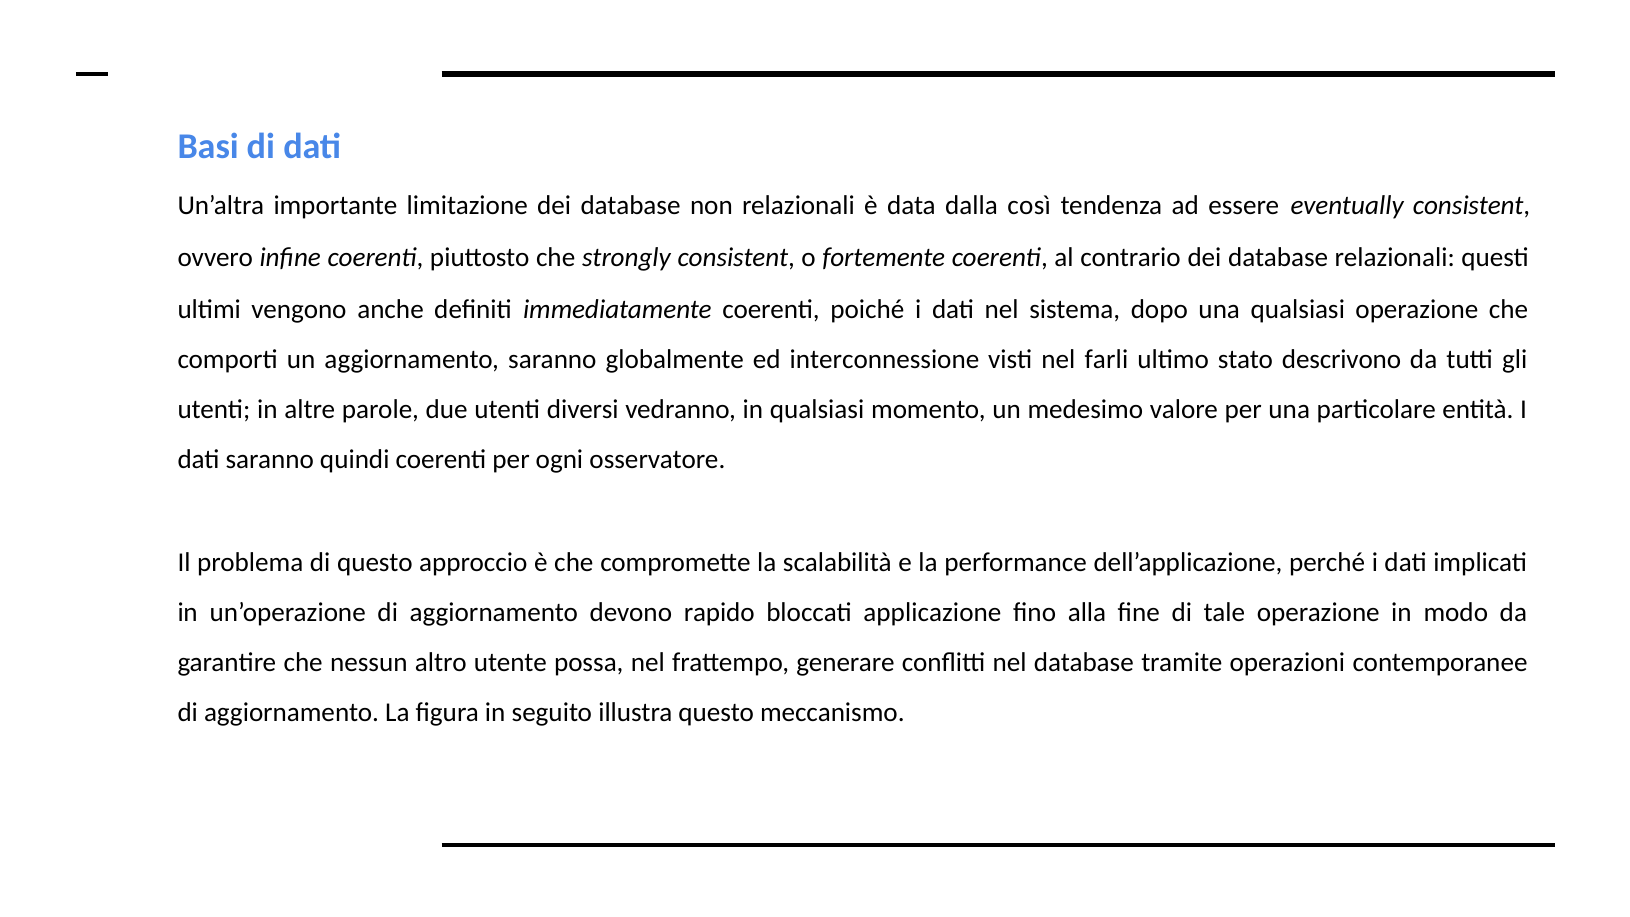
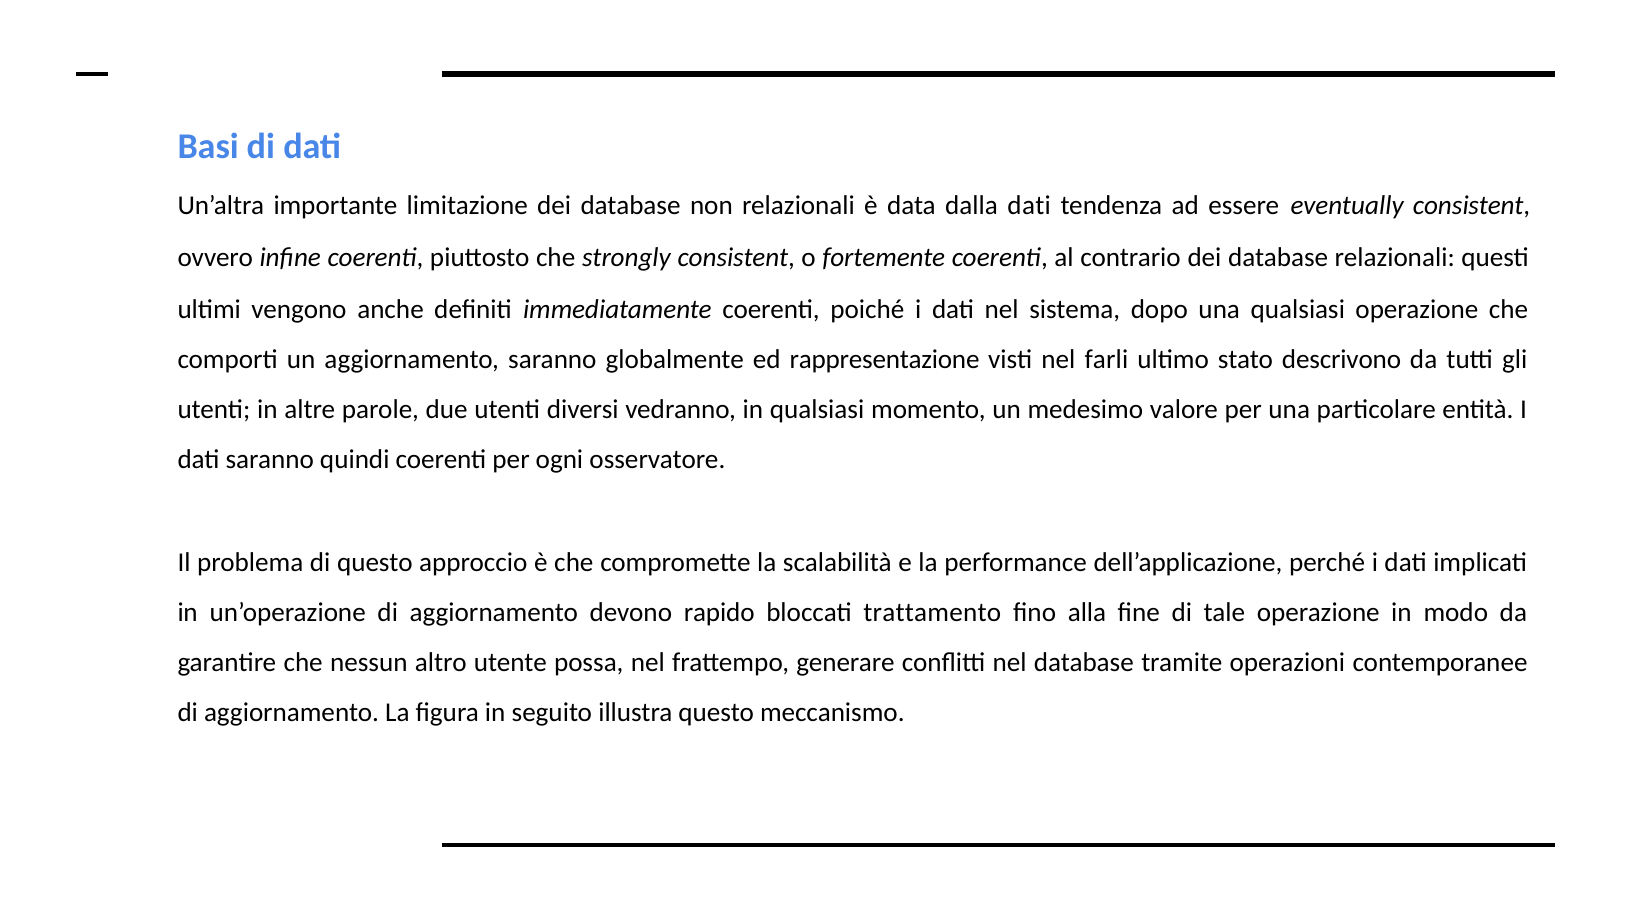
dalla così: così -> dati (1029, 206)
interconnessione: interconnessione -> rappresentazione (885, 360)
applicazione: applicazione -> trattamento (932, 612)
